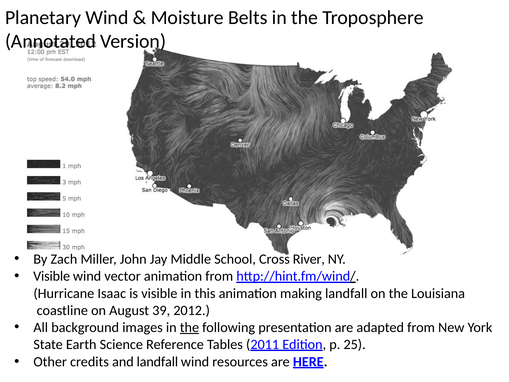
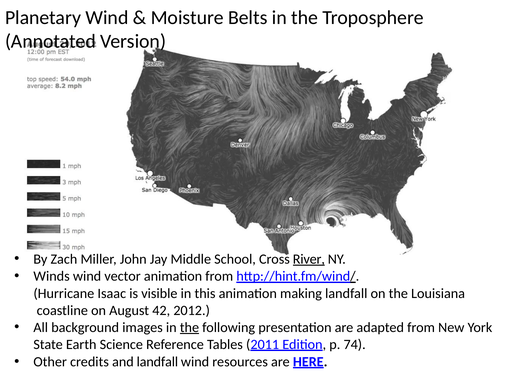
River underline: none -> present (309, 259)
Visible: Visible -> Winds (52, 276)
39: 39 -> 42 (161, 310)
25: 25 -> 74 (355, 344)
